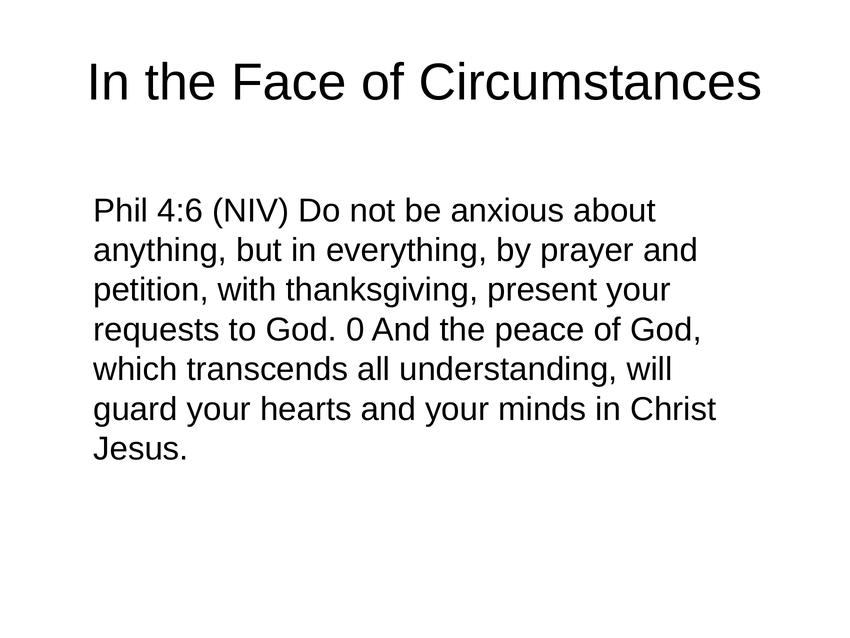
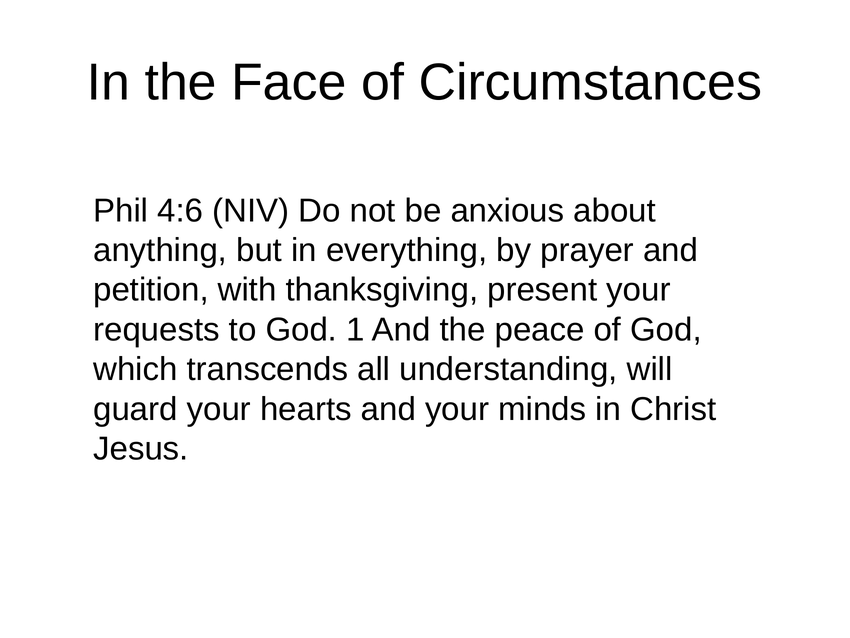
0: 0 -> 1 (355, 330)
